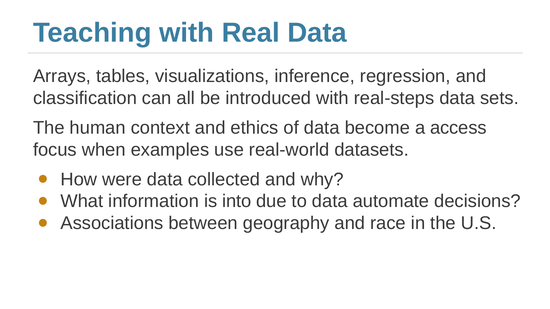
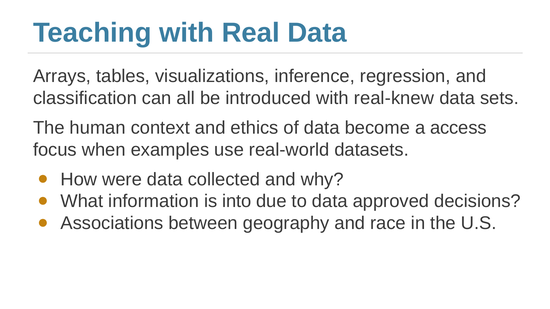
real-steps: real-steps -> real-knew (394, 98)
automate: automate -> approved (391, 202)
